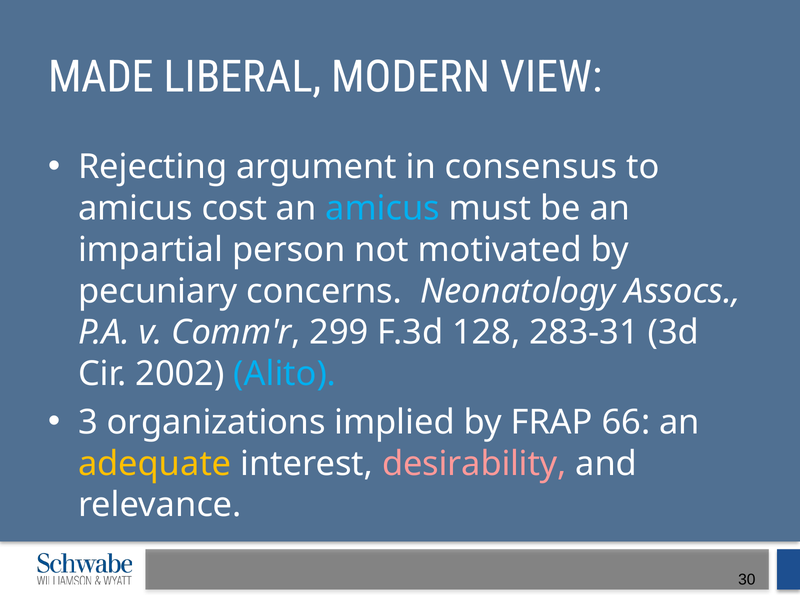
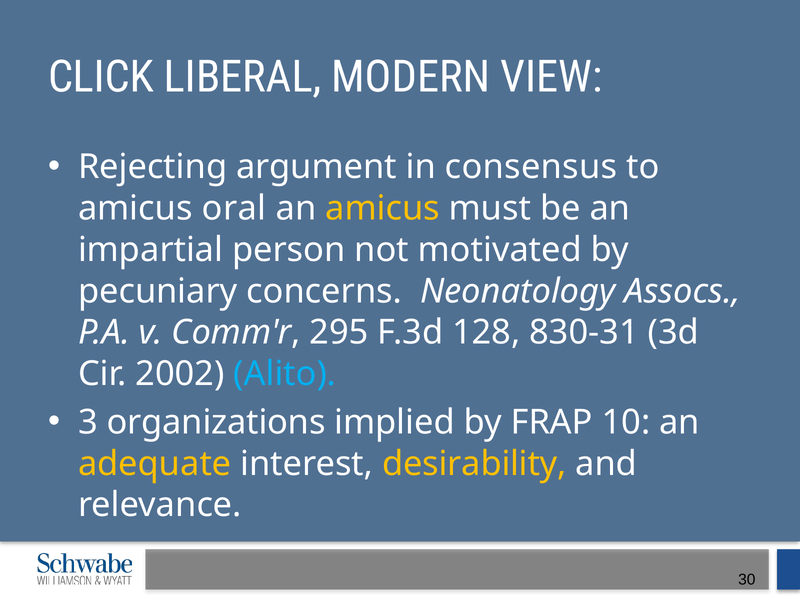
MADE: MADE -> CLICK (101, 77)
cost: cost -> oral (234, 208)
amicus colour: light blue -> yellow (383, 208)
299: 299 -> 295 (339, 333)
283-31: 283-31 -> 830-31 (584, 333)
66: 66 -> 10 (626, 422)
desirability colour: pink -> yellow (474, 464)
